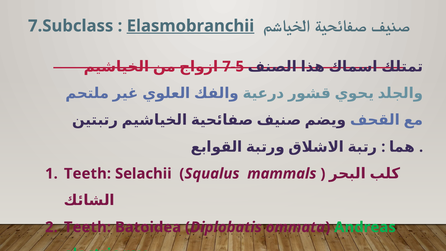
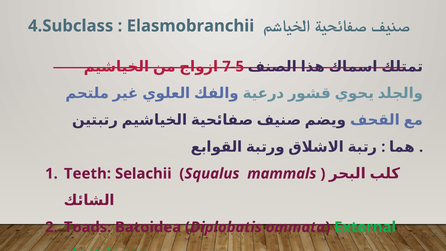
7.Subclass: 7.Subclass -> 4.Subclass (71, 26)
Elasmobranchii underline: present -> none (190, 26)
Teeth: Teeth -> Toads (88, 227)
Andreas: Andreas -> External (365, 227)
